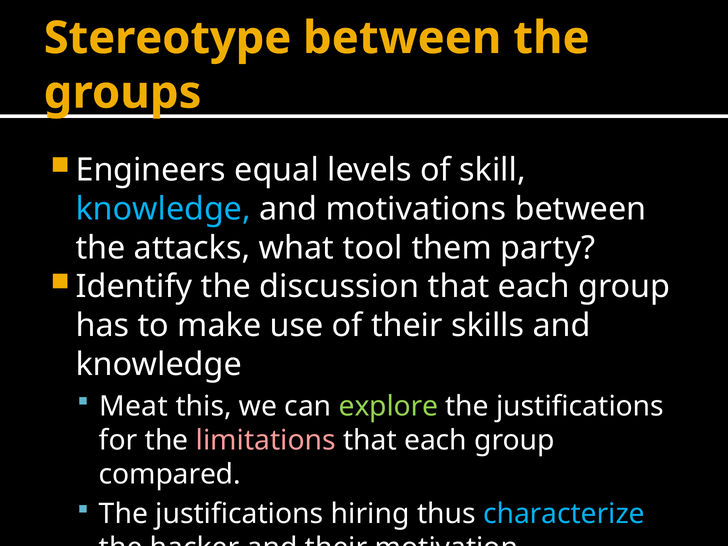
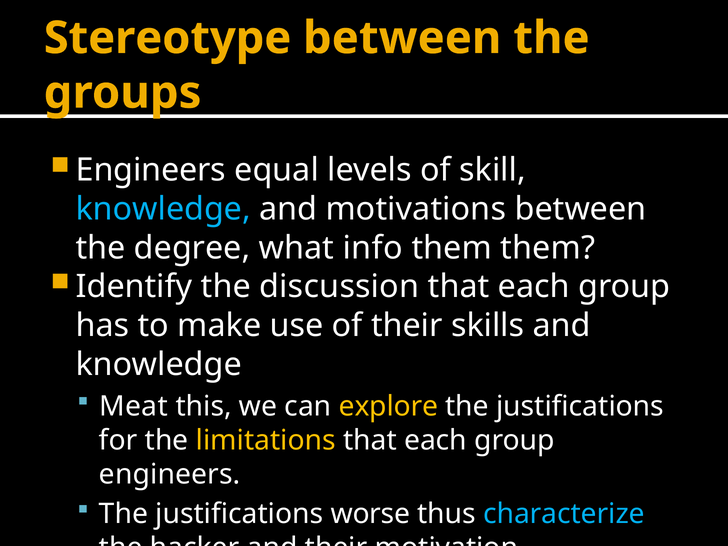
attacks: attacks -> degree (192, 248)
tool: tool -> info (373, 248)
them party: party -> them (548, 248)
explore colour: light green -> yellow (388, 406)
limitations colour: pink -> yellow (266, 440)
compared: compared -> engineers (170, 474)
hiring: hiring -> worse (370, 514)
